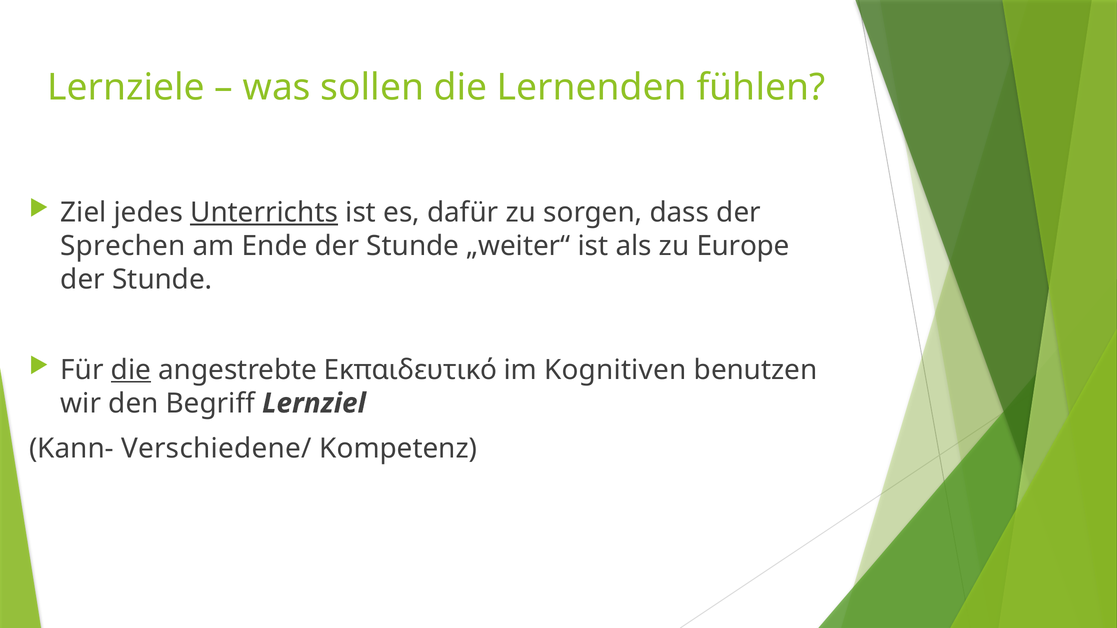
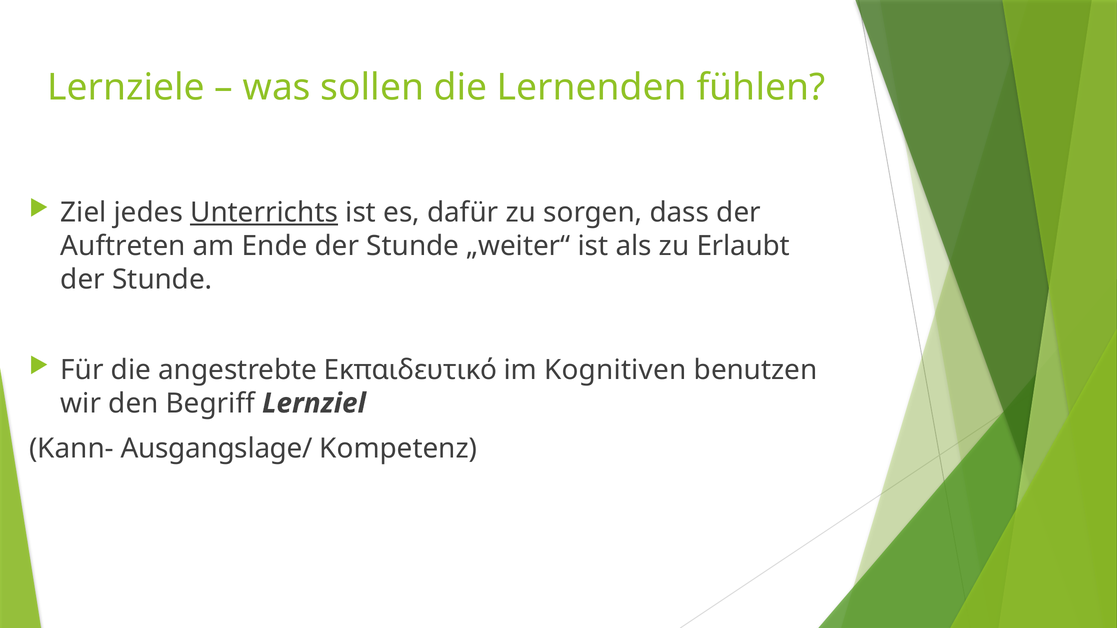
Sprechen: Sprechen -> Auftreten (123, 246)
Europe: Europe -> Erlaubt (743, 246)
die underline: present -> none (131, 370)
Verschiedene/: Verschiedene/ -> Ausgangslage/ (217, 449)
